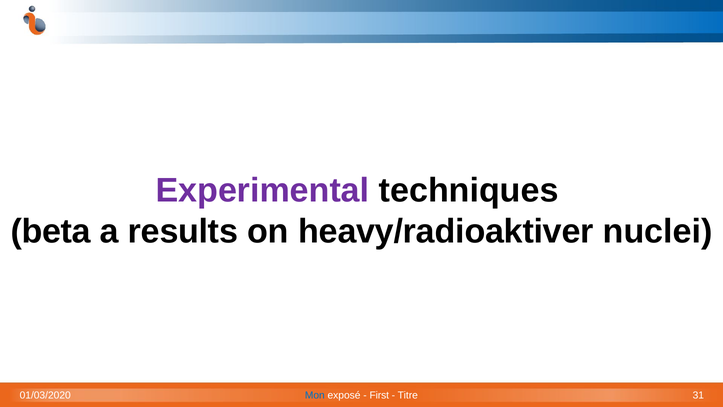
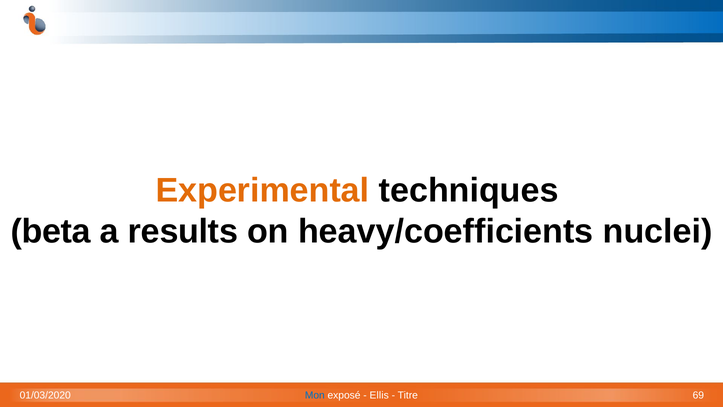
Experimental colour: purple -> orange (262, 191)
heavy/radioaktiver: heavy/radioaktiver -> heavy/coefficients (446, 231)
First: First -> Ellis (379, 395)
31: 31 -> 69 (698, 395)
